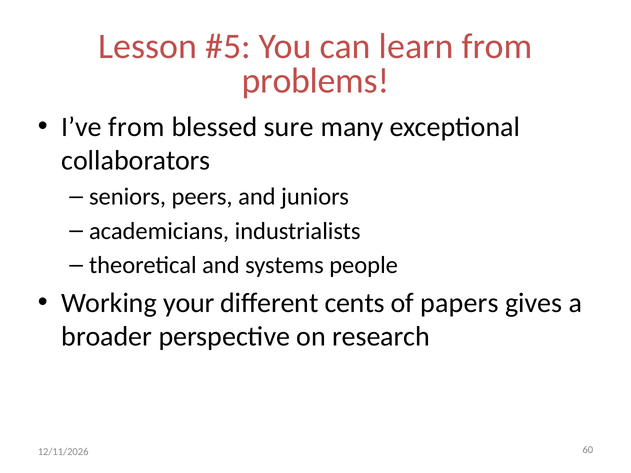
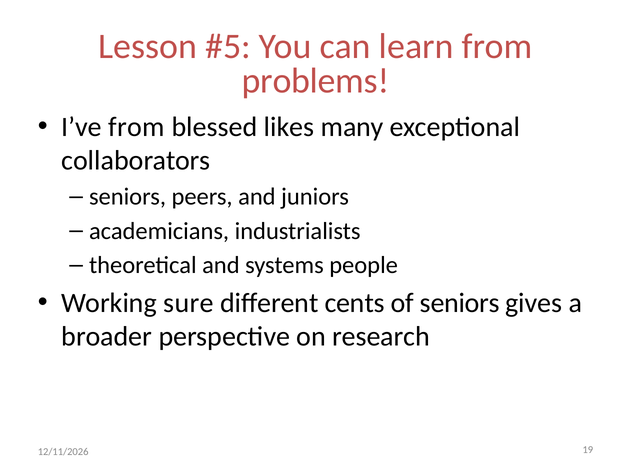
sure: sure -> likes (289, 127)
your: your -> sure (188, 303)
of papers: papers -> seniors (460, 303)
60: 60 -> 19 (588, 450)
